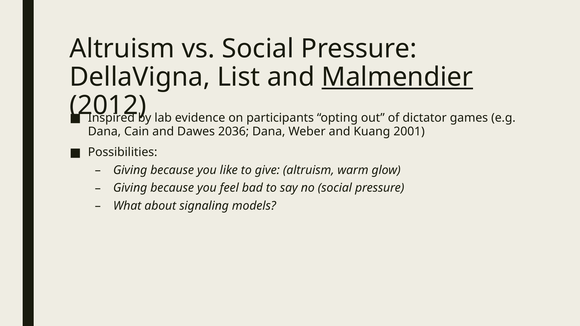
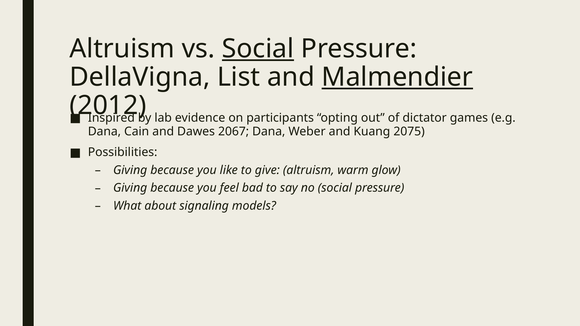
Social underline: none -> present (258, 49)
2036: 2036 -> 2067 (234, 131)
2001: 2001 -> 2075 (409, 131)
